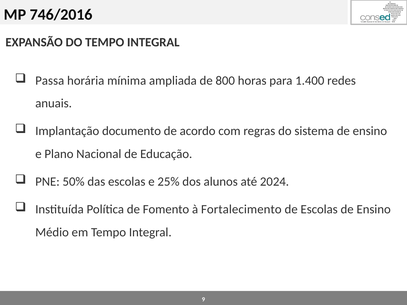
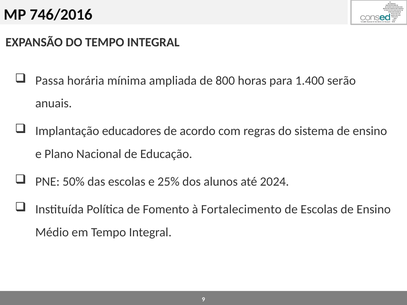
redes: redes -> serão (342, 81)
documento: documento -> educadores (132, 131)
